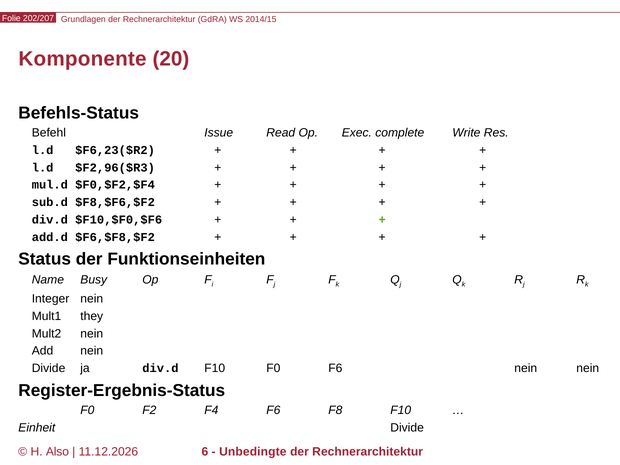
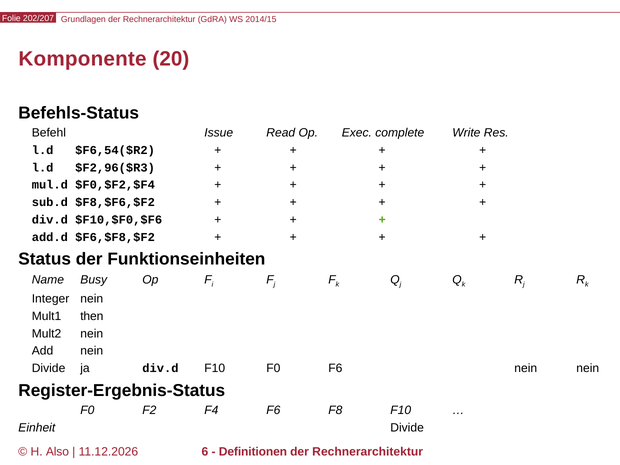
$F6,23($R2: $F6,23($R2 -> $F6,54($R2 (115, 150)
they: they -> then (92, 316)
Unbedingte: Unbedingte -> Definitionen (253, 452)
